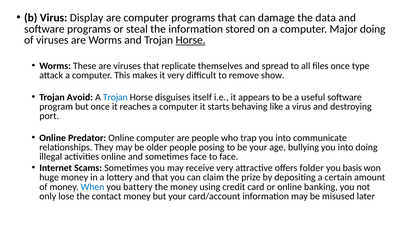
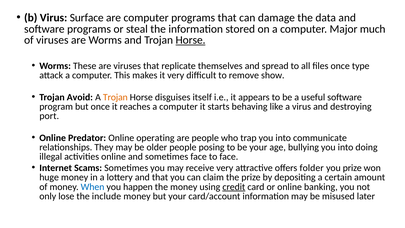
Display: Display -> Surface (87, 18)
Major doing: doing -> much (373, 29)
Trojan colour: blue -> orange (115, 97)
Online computer: computer -> operating (155, 138)
you basis: basis -> prize (352, 168)
battery: battery -> happen (138, 187)
credit underline: none -> present (234, 187)
contact: contact -> include (106, 196)
